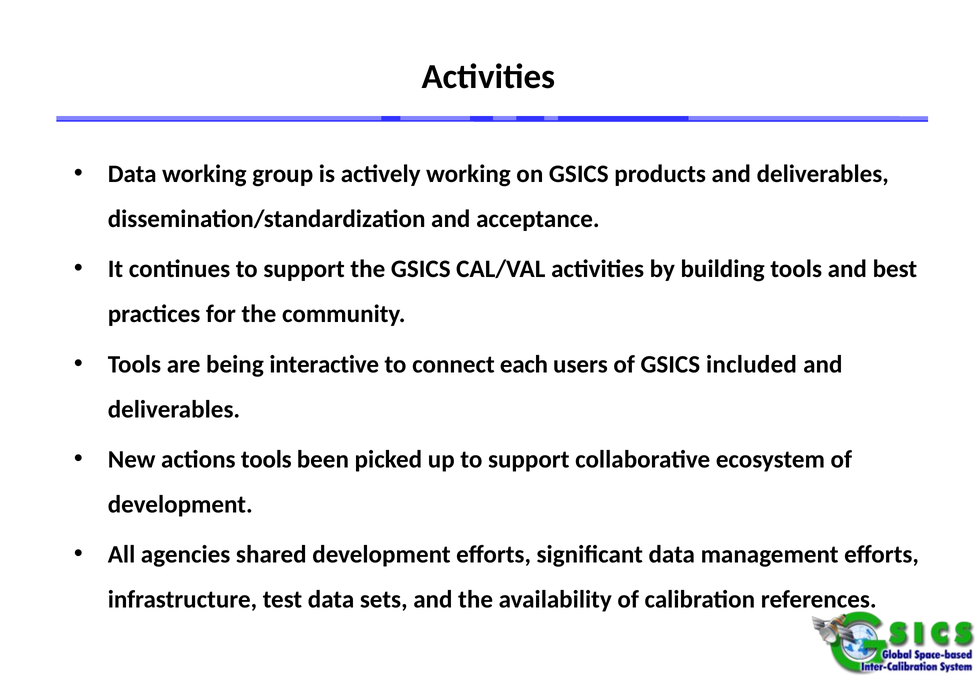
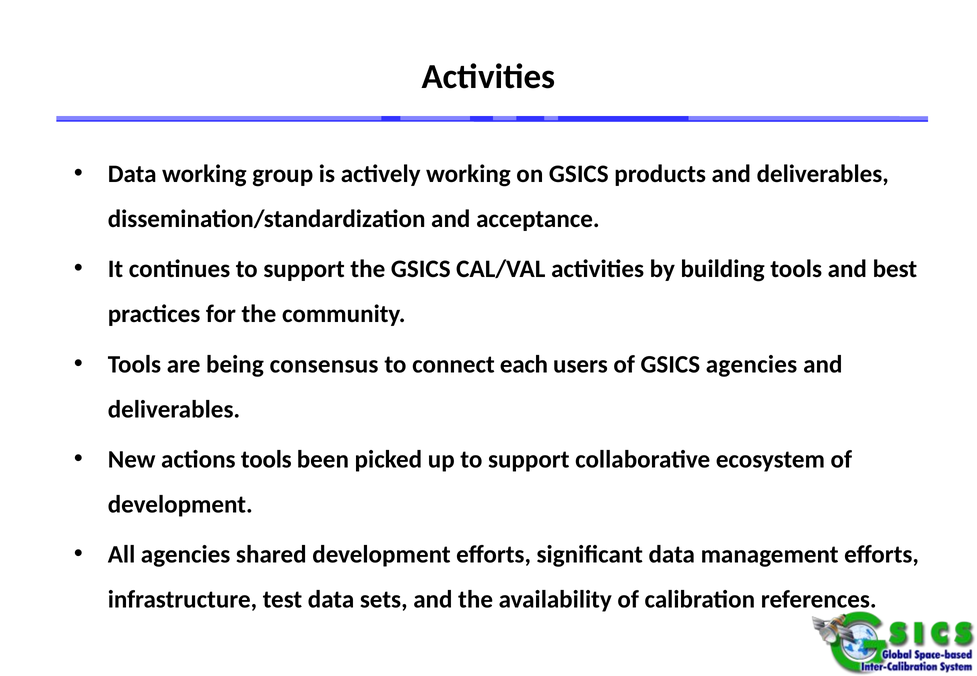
interactive: interactive -> consensus (324, 364)
GSICS included: included -> agencies (751, 364)
